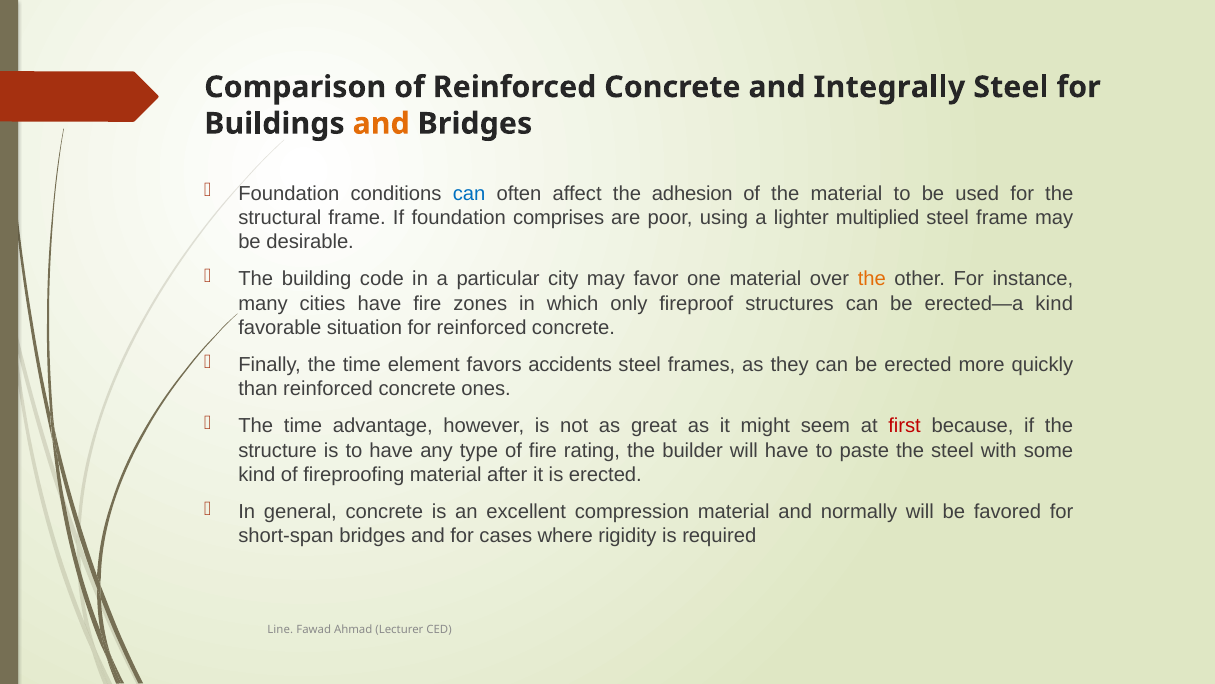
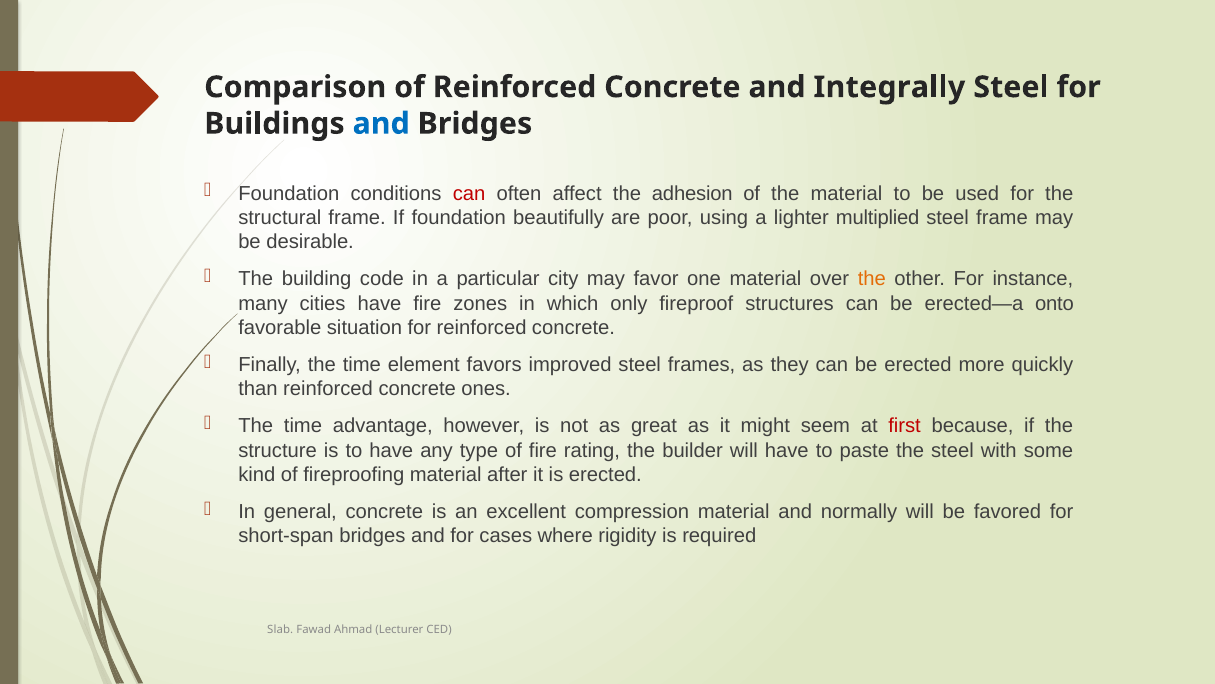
and colour: orange -> blue (381, 124)
can colour: blue -> red (469, 194)
comprises: comprises -> beautifully (559, 218)
erected—a kind: kind -> onto (1054, 303)
accidents: accidents -> improved (570, 365)
Line: Line -> Slab (280, 630)
